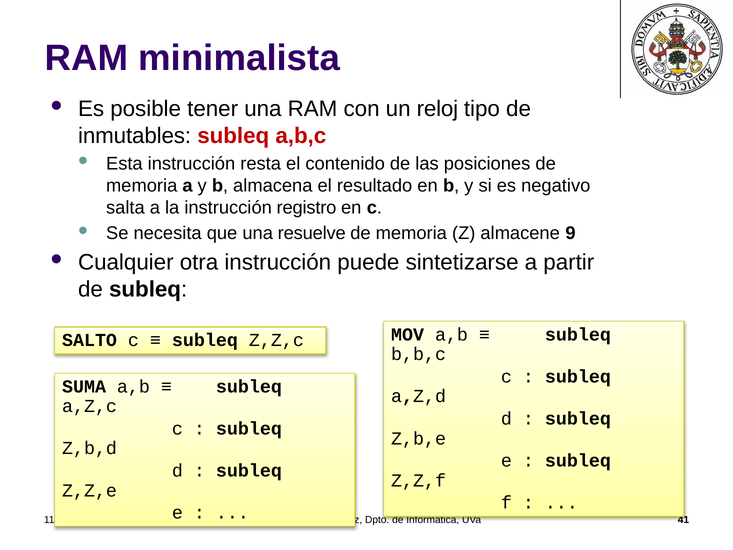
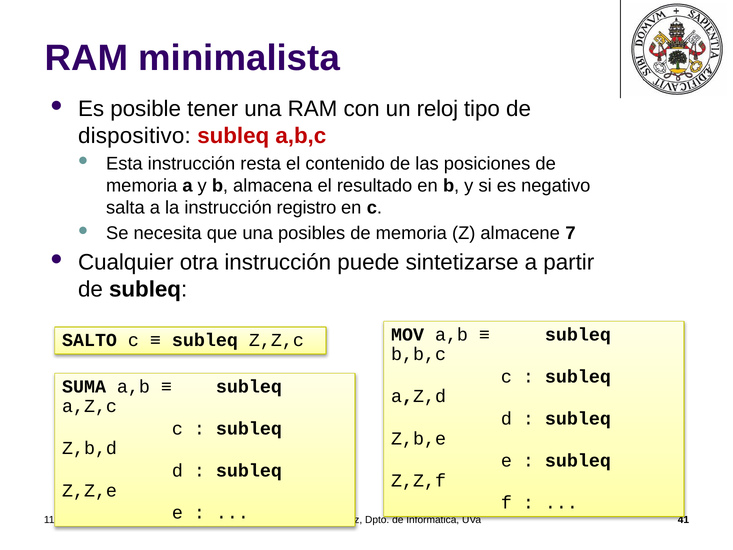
inmutables: inmutables -> dispositivo (134, 136)
resuelve: resuelve -> posibles (312, 233)
9: 9 -> 7 (571, 233)
